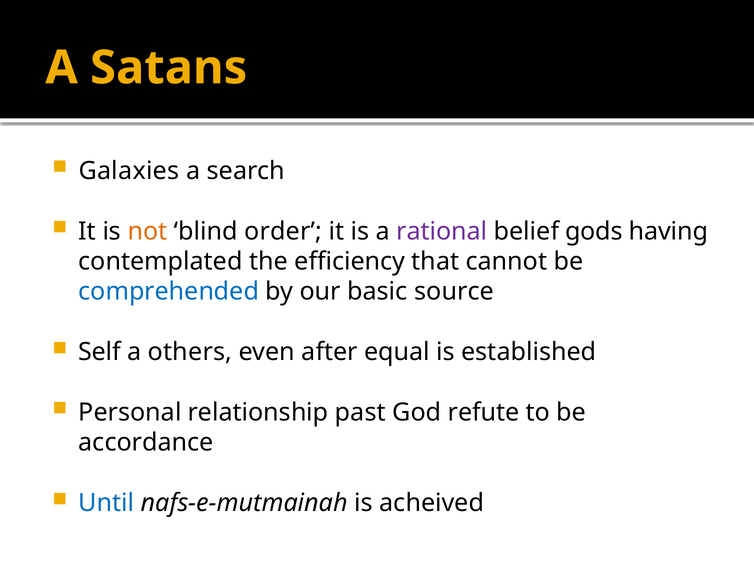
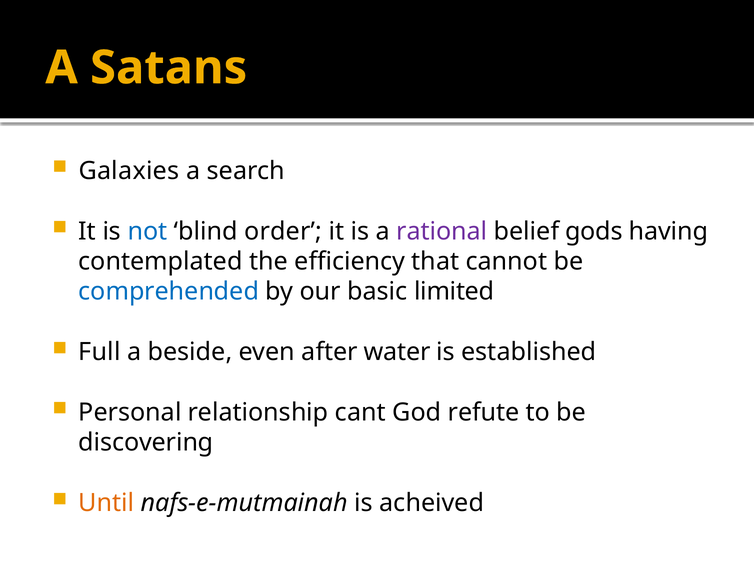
not colour: orange -> blue (147, 231)
source: source -> limited (454, 291)
Self: Self -> Full (99, 352)
others: others -> beside (190, 352)
equal: equal -> water (397, 352)
past: past -> cant (360, 412)
accordance: accordance -> discovering (146, 442)
Until colour: blue -> orange (106, 503)
